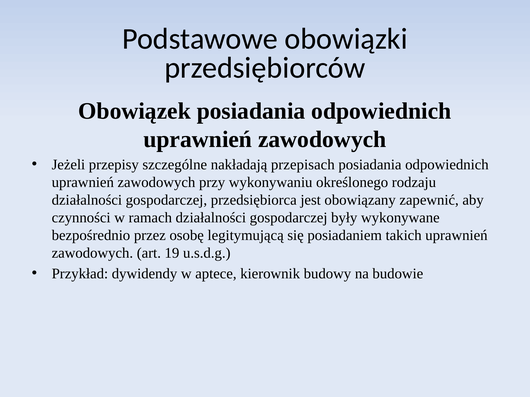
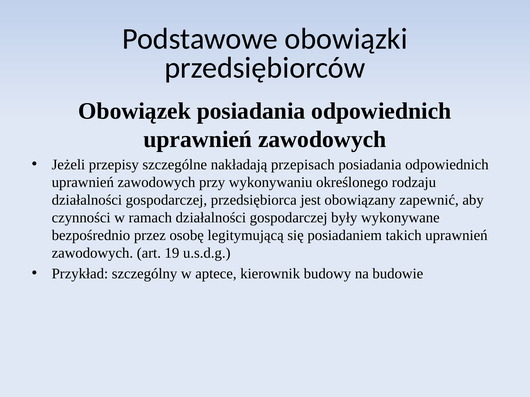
dywidendy: dywidendy -> szczególny (145, 274)
